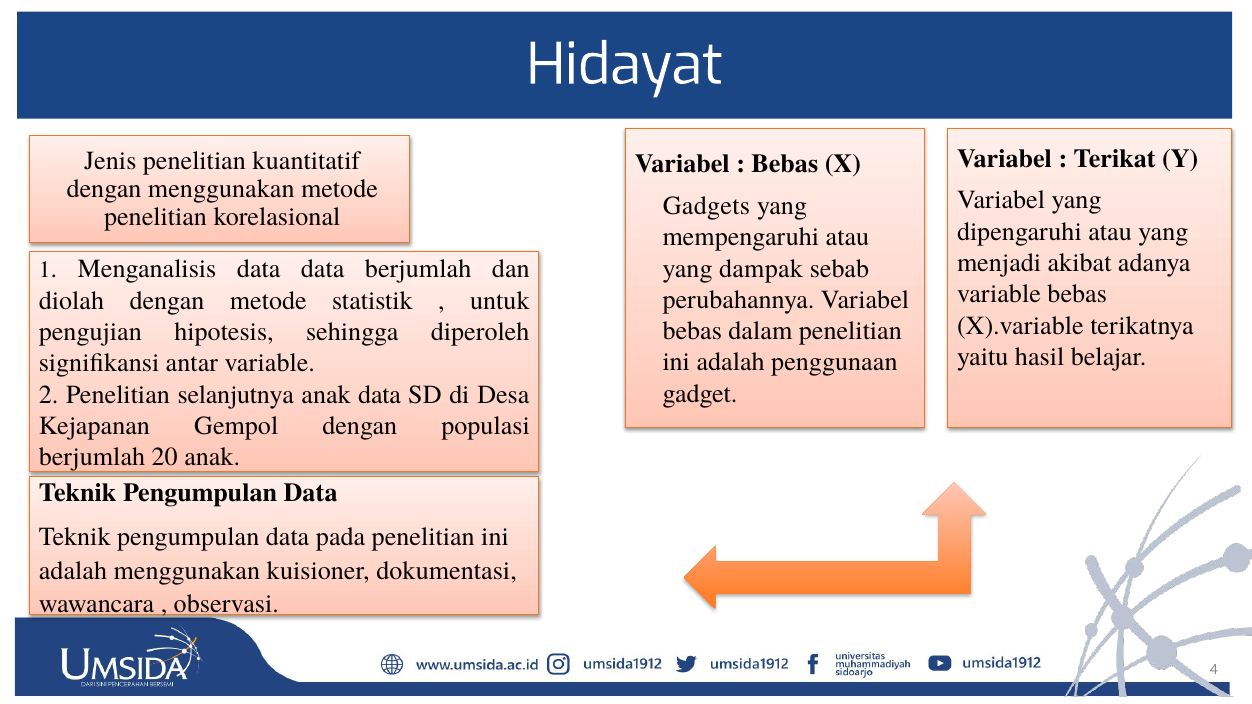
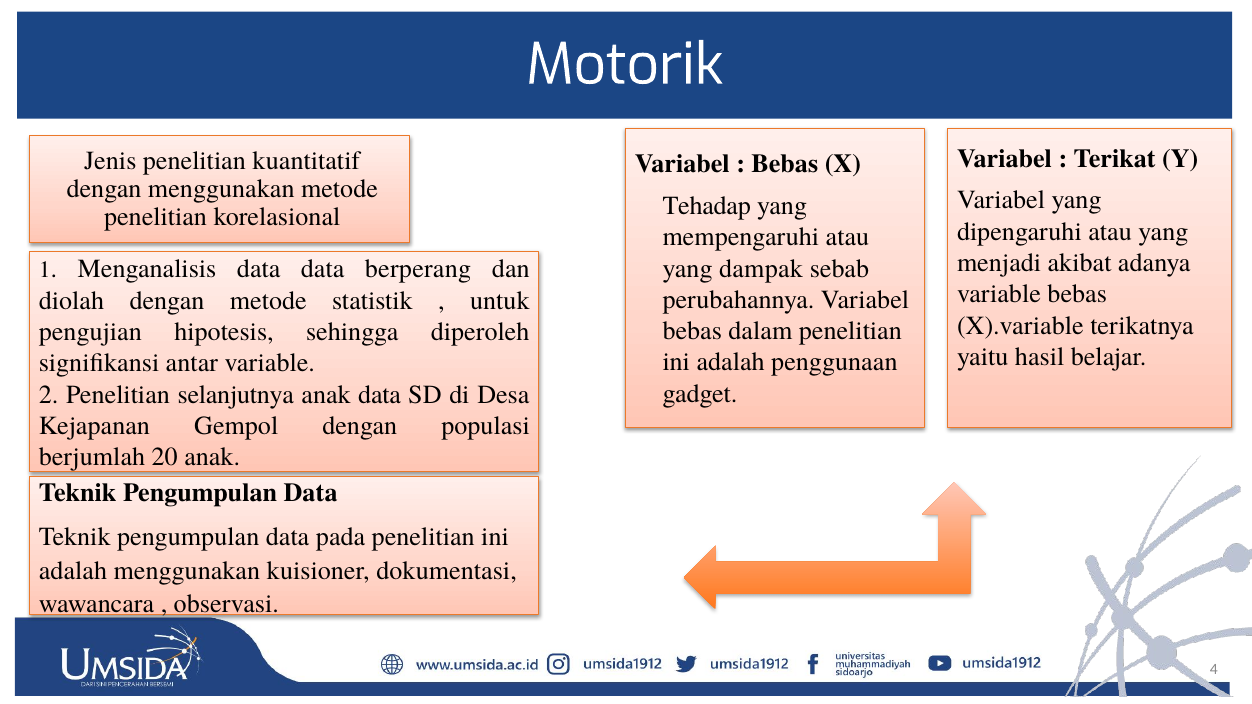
Hidayat: Hidayat -> Motorik (625, 65)
Gadgets: Gadgets -> Tehadap (707, 206)
data berjumlah: berjumlah -> berperang (418, 269)
